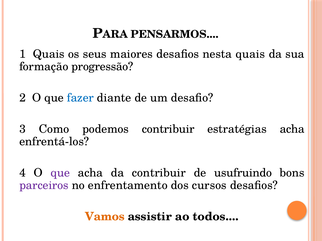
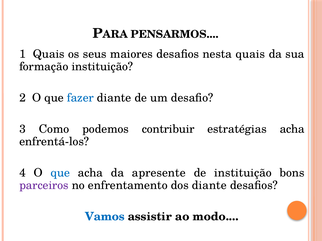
formação progressão: progressão -> instituição (102, 67)
que colour: purple -> blue (60, 173)
da contribuir: contribuir -> apresente (159, 173)
de usufruindo: usufruindo -> instituição (243, 173)
dos cursos: cursos -> diante (209, 186)
Vamos colour: orange -> blue (105, 217)
todos: todos -> modo (216, 217)
